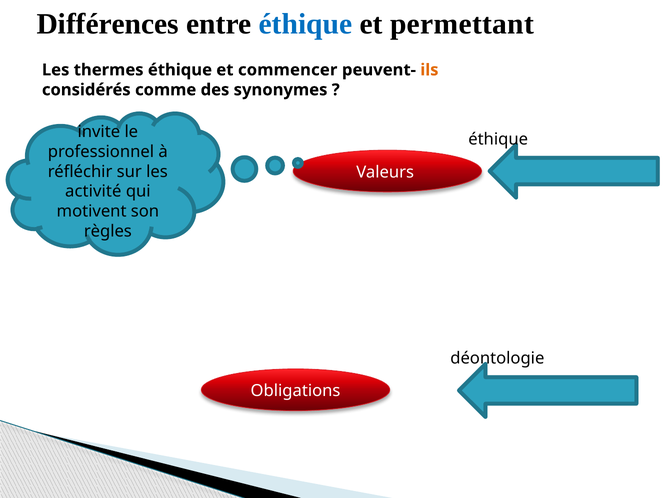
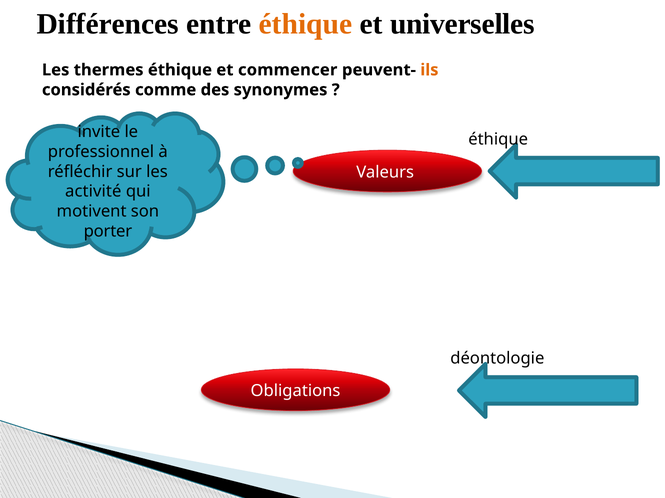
éthique colour: blue -> orange (305, 24)
permettant: permettant -> universelles (462, 24)
règles: règles -> porter (108, 232)
